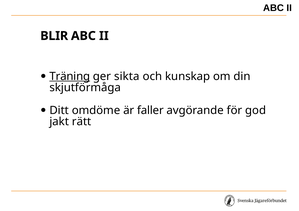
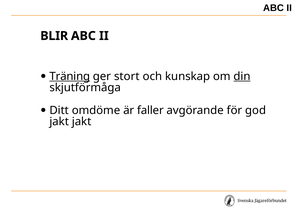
sikta: sikta -> stort (127, 76)
din underline: none -> present (242, 76)
jakt rätt: rätt -> jakt (82, 122)
